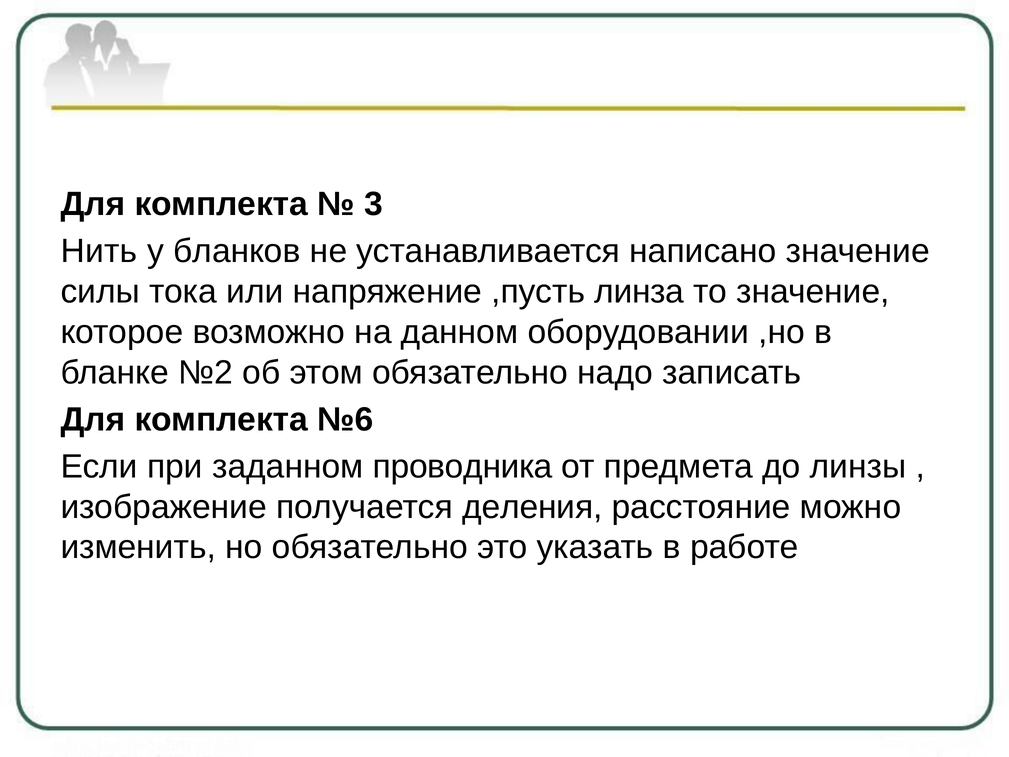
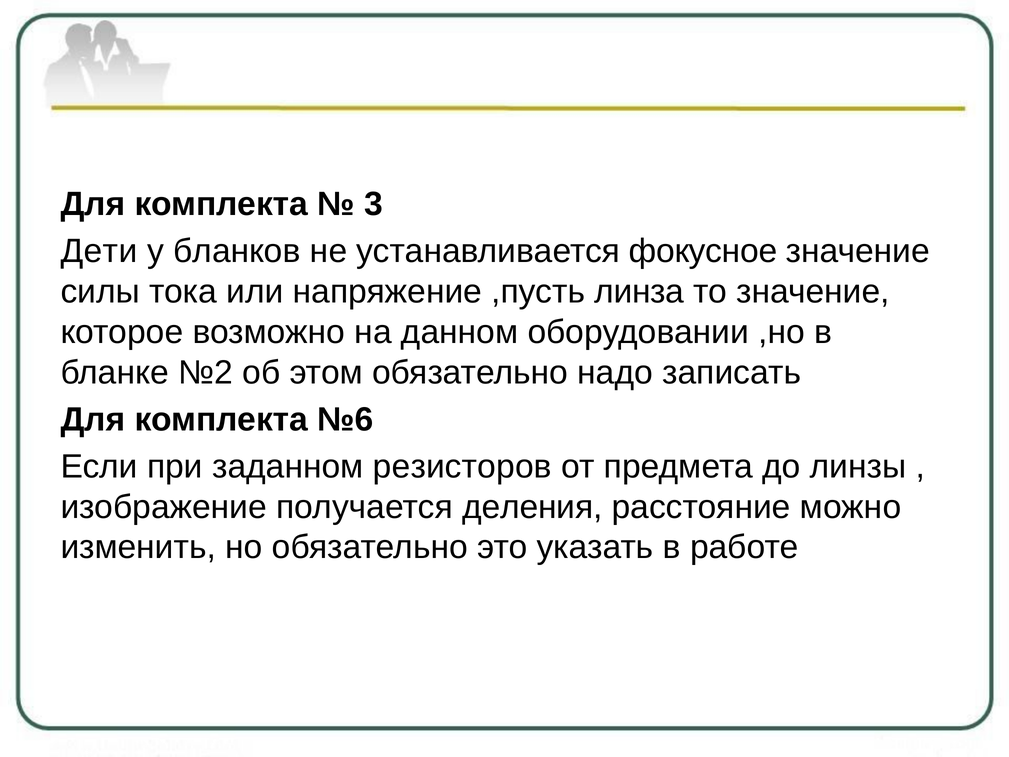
Нить: Нить -> Дети (99, 251)
написано: написано -> фокусное (703, 251)
проводника: проводника -> резисторов (462, 466)
